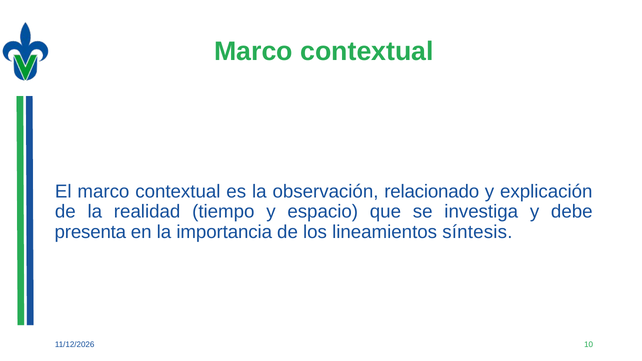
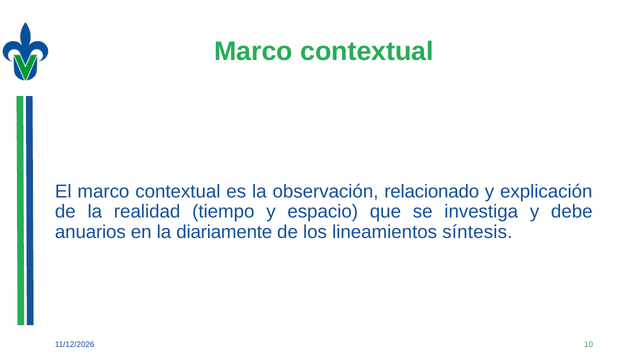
presenta: presenta -> anuarios (90, 232)
importancia: importancia -> diariamente (224, 232)
